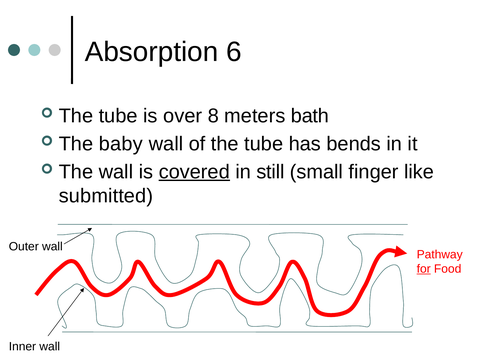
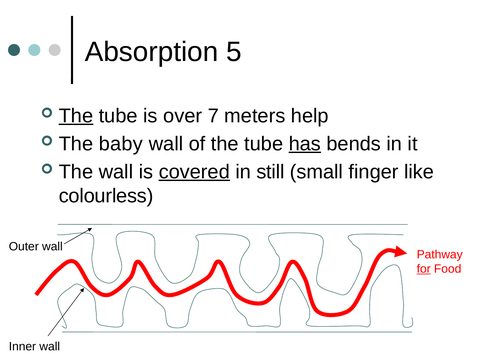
6: 6 -> 5 (234, 52)
The underline: none -> present (76, 116)
8: 8 -> 7 (213, 116)
bath: bath -> help (310, 116)
has underline: none -> present (305, 144)
submitted: submitted -> colourless (106, 196)
